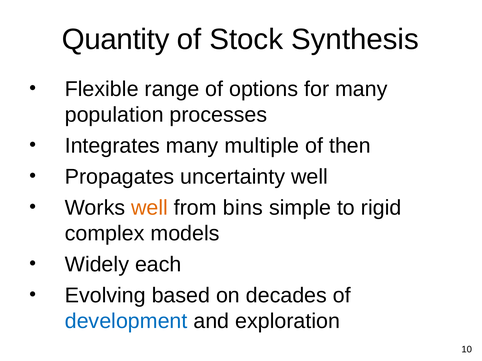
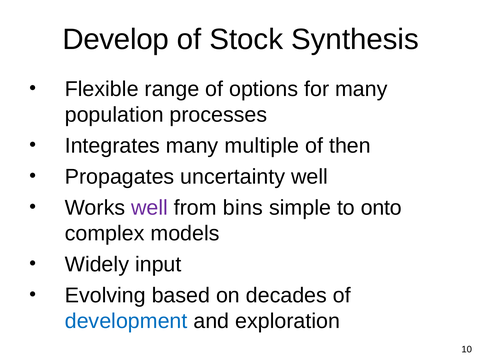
Quantity: Quantity -> Develop (116, 39)
well colour: orange -> purple (150, 208)
rigid: rigid -> onto (381, 208)
each: each -> input (158, 265)
